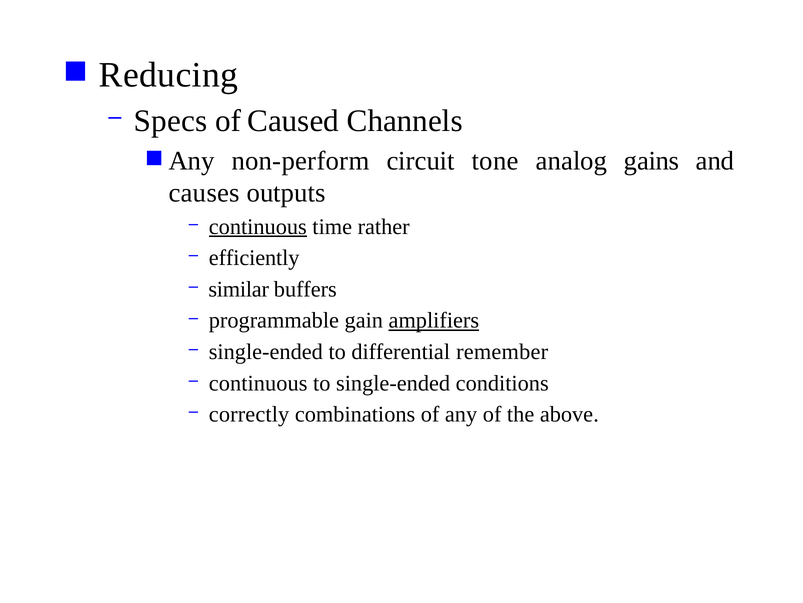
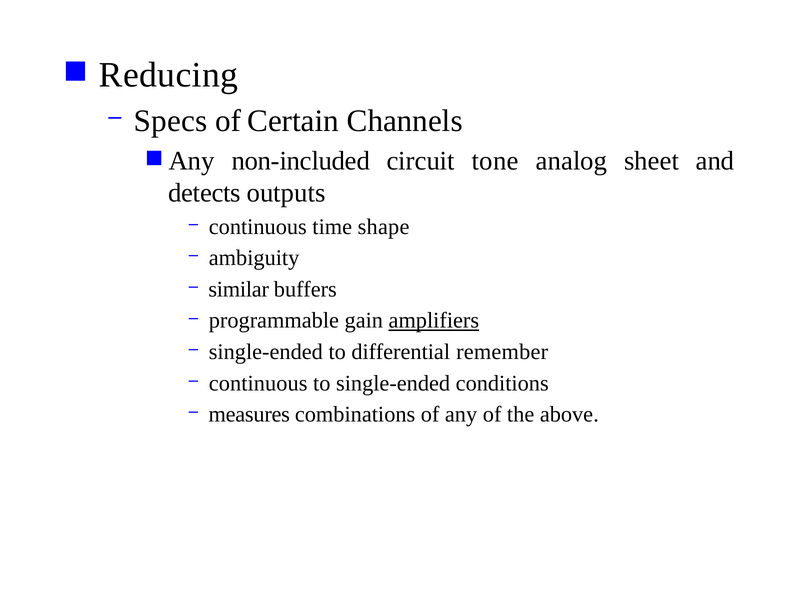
Caused: Caused -> Certain (293, 121)
non-perform: non-perform -> non-included (301, 161)
gains: gains -> sheet (651, 161)
causes: causes -> detects (204, 193)
continuous underline: present -> none (258, 226)
rather: rather -> shape (384, 226)
efficiently: efficiently -> ambiguity (254, 258)
correctly: correctly -> measures (249, 414)
